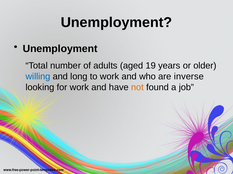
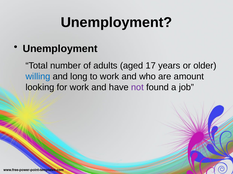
19: 19 -> 17 (151, 66)
inverse: inverse -> amount (189, 77)
not colour: orange -> purple (137, 88)
